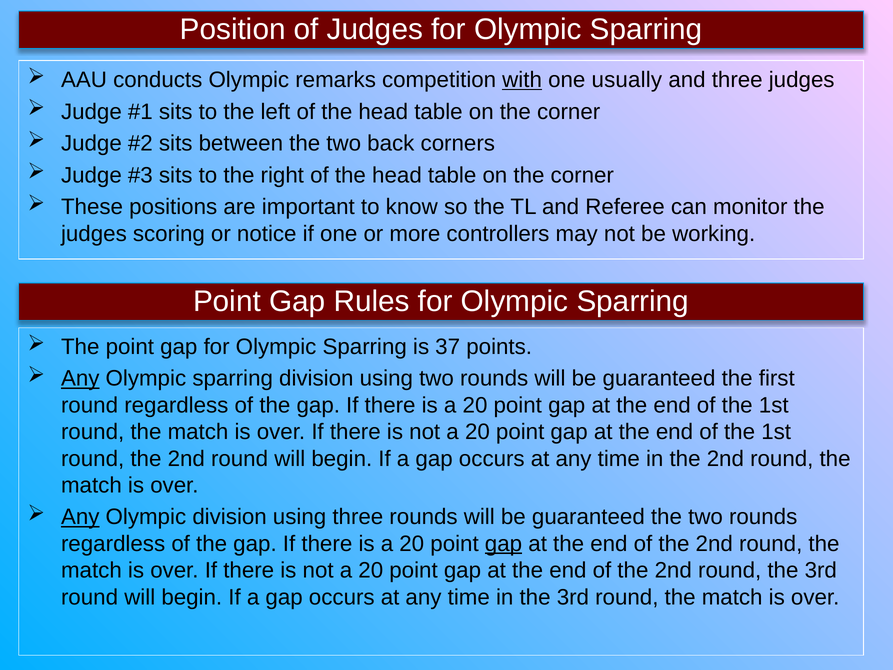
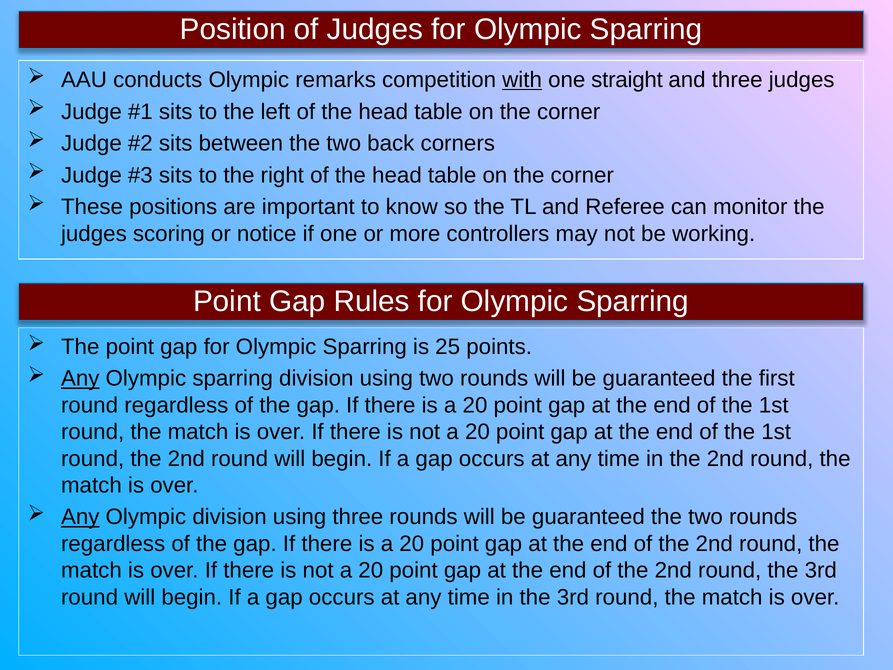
usually: usually -> straight (627, 80)
37: 37 -> 25 (448, 347)
gap underline: present -> none (503, 543)
